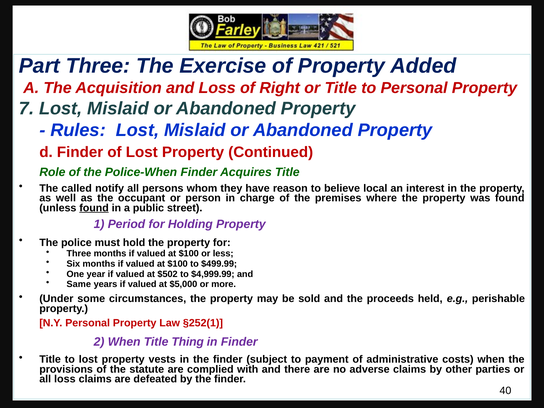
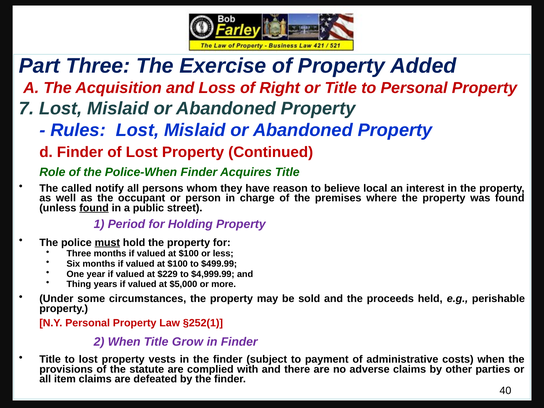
must underline: none -> present (107, 243)
$502: $502 -> $229 (168, 274)
Same: Same -> Thing (79, 284)
Thing: Thing -> Grow (188, 342)
all loss: loss -> item (65, 379)
